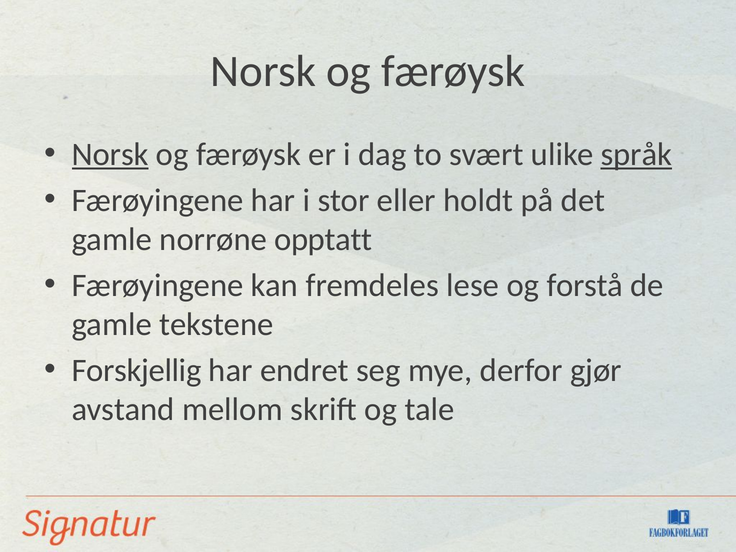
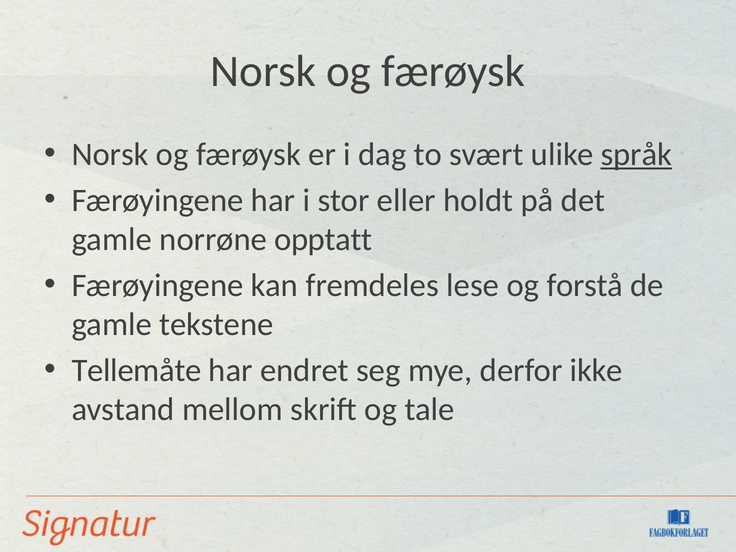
Norsk underline: present -> none (110, 154)
Forskjellig: Forskjellig -> Tellemåte (137, 370)
gjør: gjør -> ikke (596, 370)
